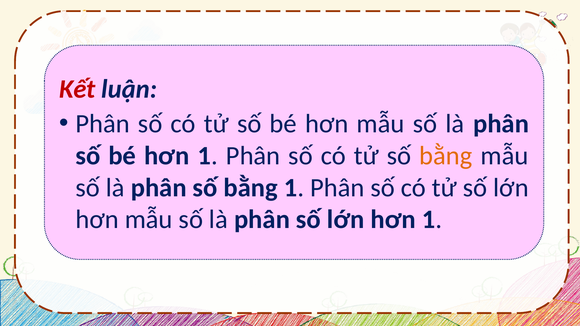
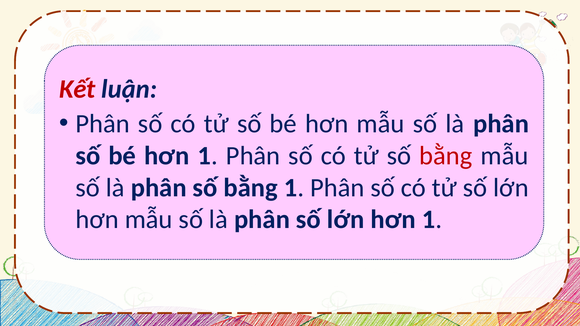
bằng colour: orange -> red (446, 156)
